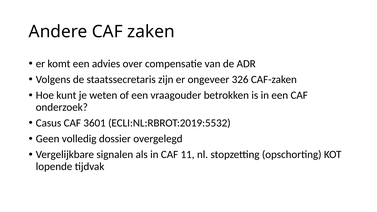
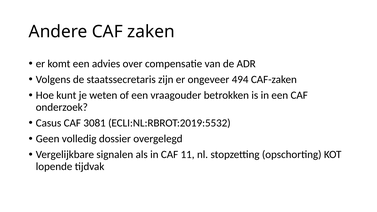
326: 326 -> 494 (240, 80)
3601: 3601 -> 3081 (95, 123)
